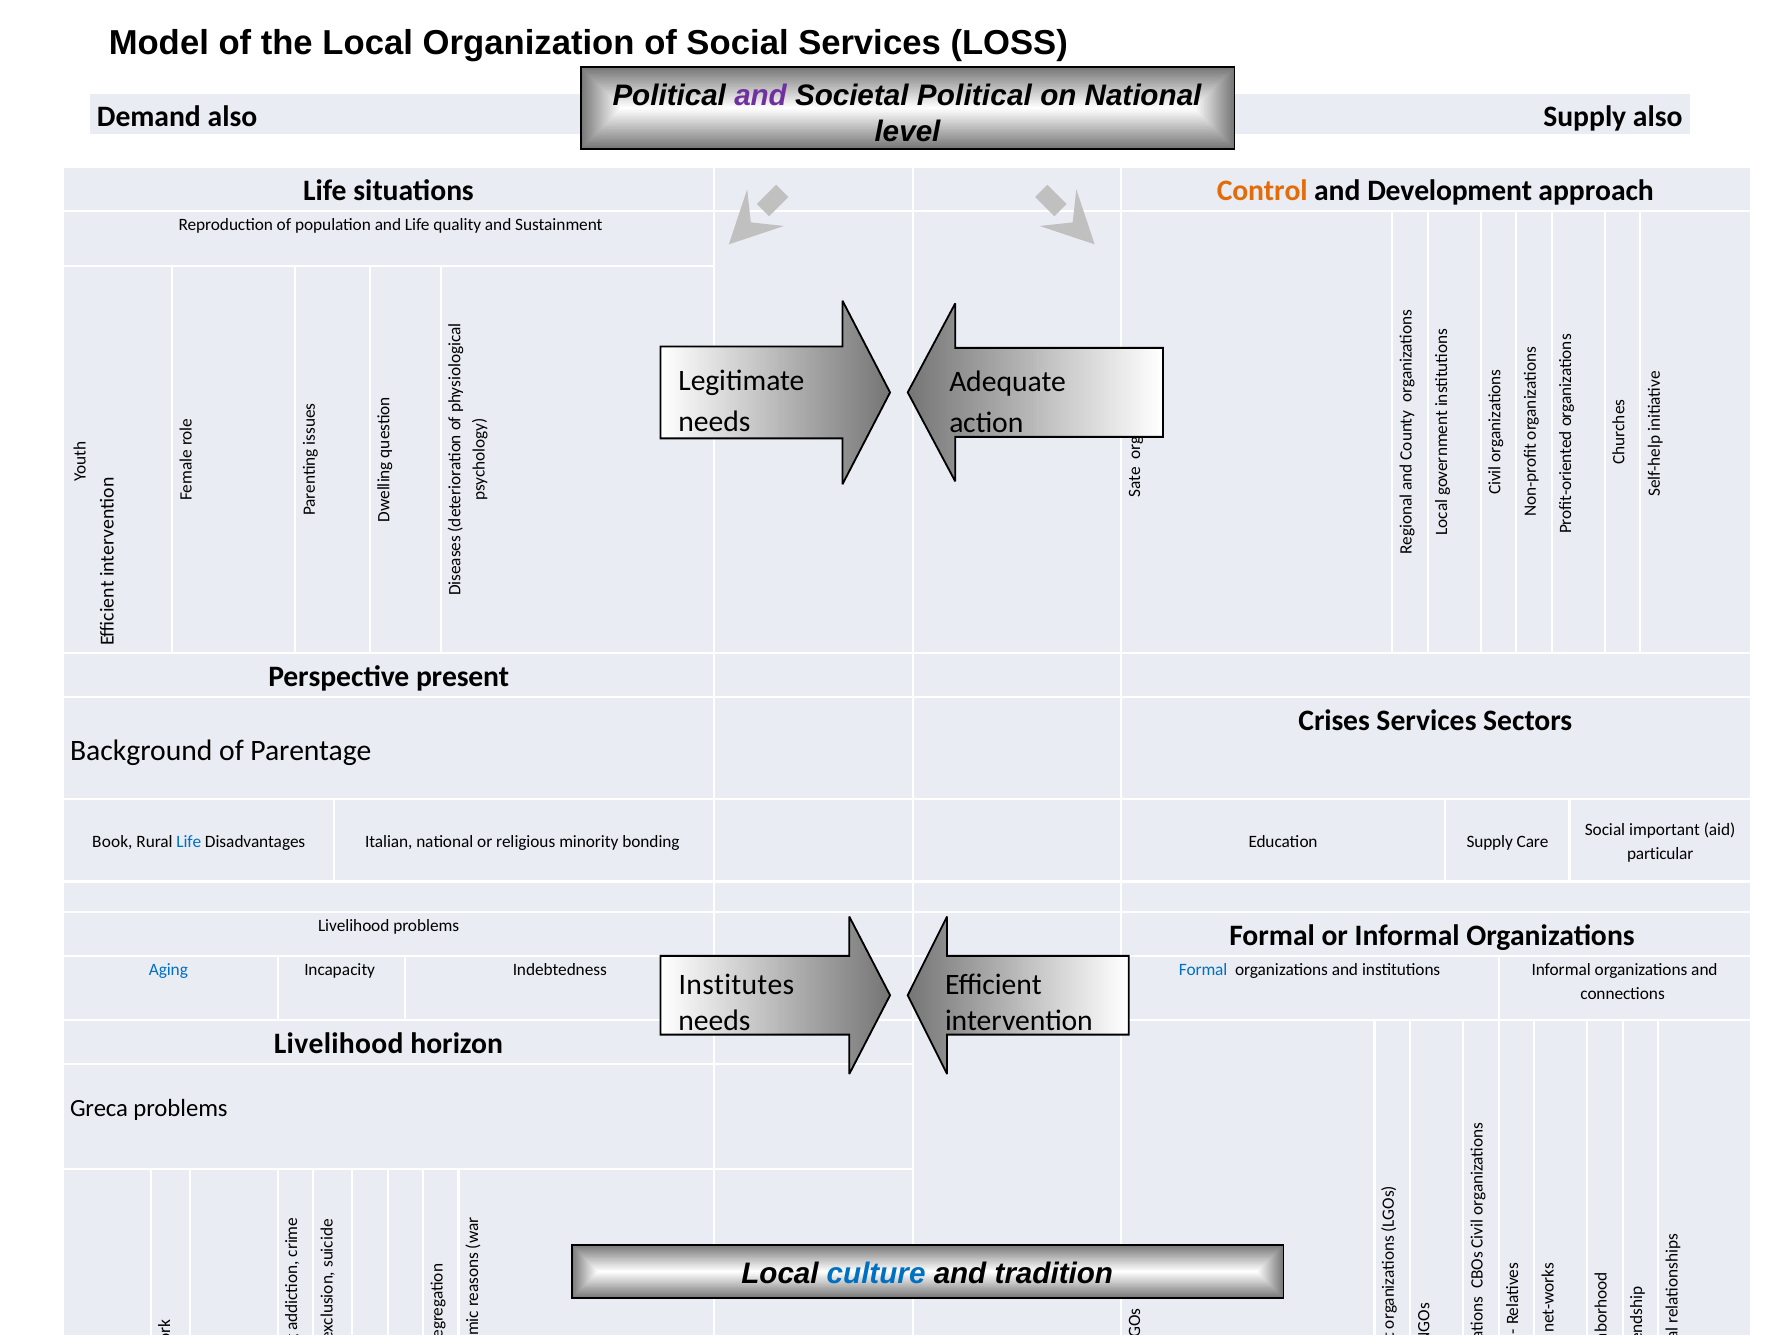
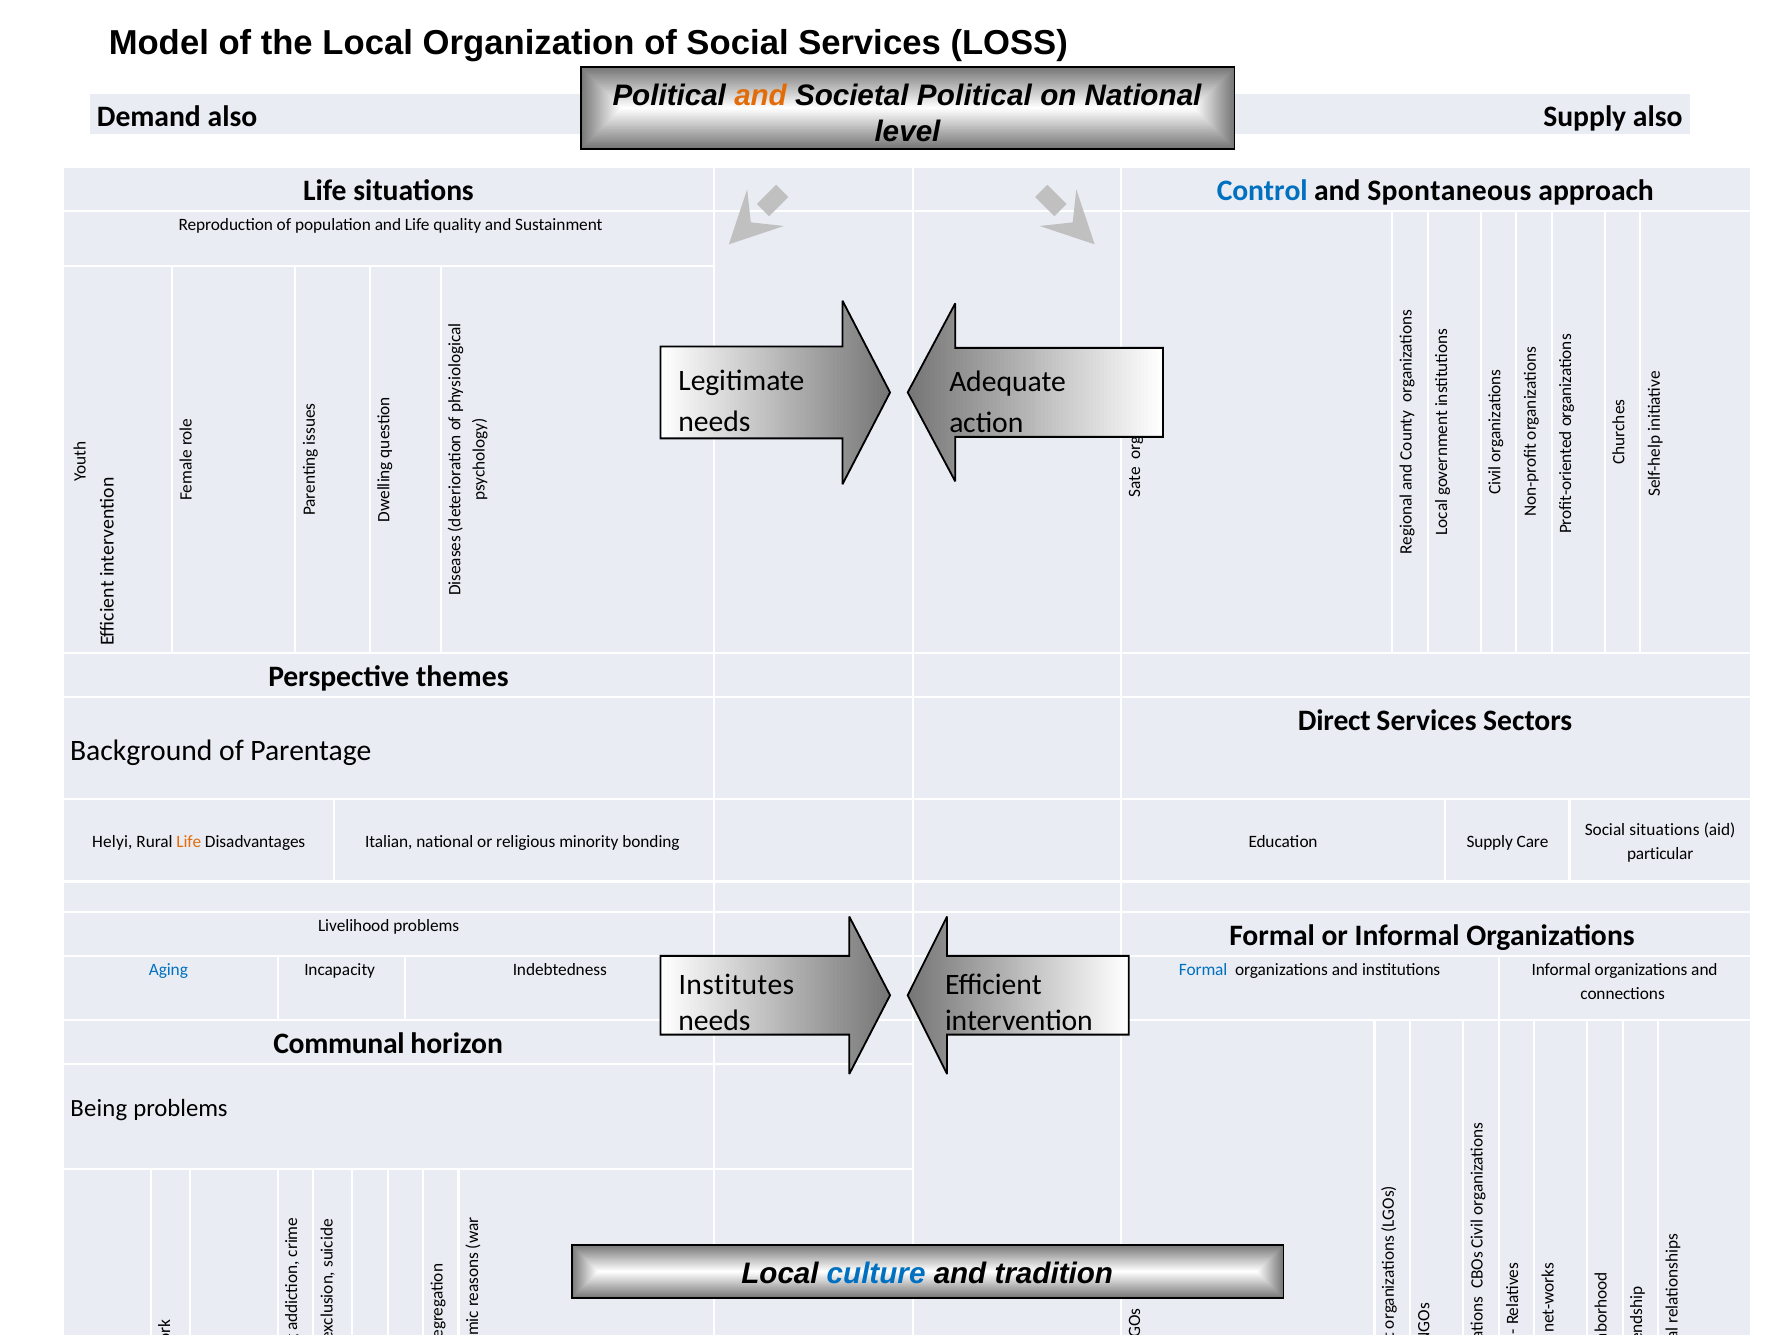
and colour: purple -> orange (761, 96)
Control colour: orange -> blue (1262, 191)
Development: Development -> Spontaneous (1449, 191)
present: present -> themes (462, 677)
Crises: Crises -> Direct (1334, 721)
Social important: important -> situations (1664, 830)
Book: Book -> Helyi (112, 842)
Life colour: blue -> orange (189, 842)
Livelihood: Livelihood -> Communal (339, 1044)
Greca: Greca -> Being (99, 1108)
